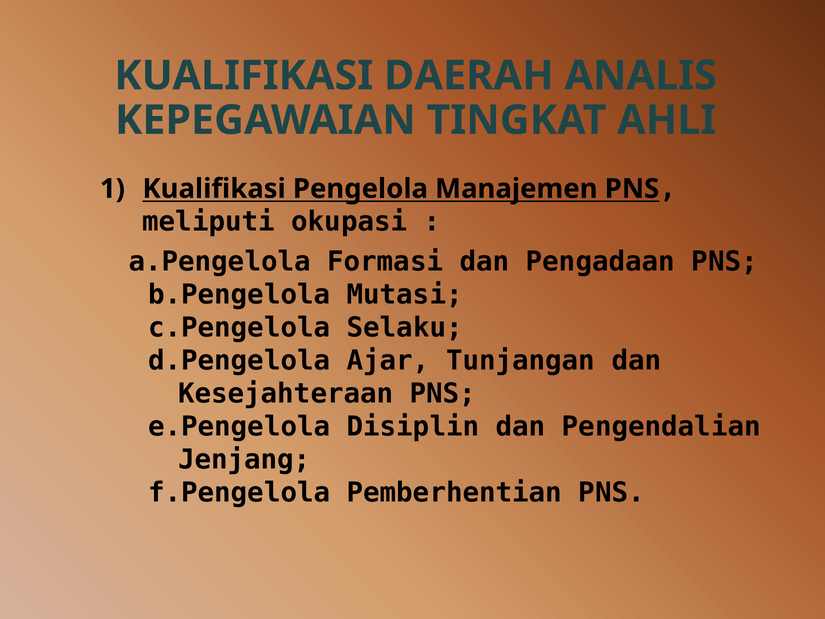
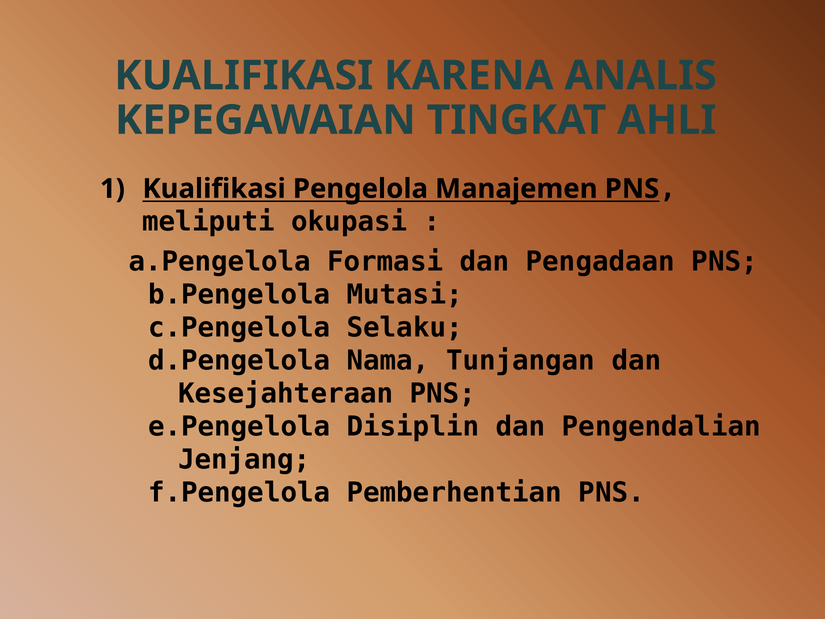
DAERAH: DAERAH -> KARENA (469, 76)
Ajar: Ajar -> Nama (388, 361)
